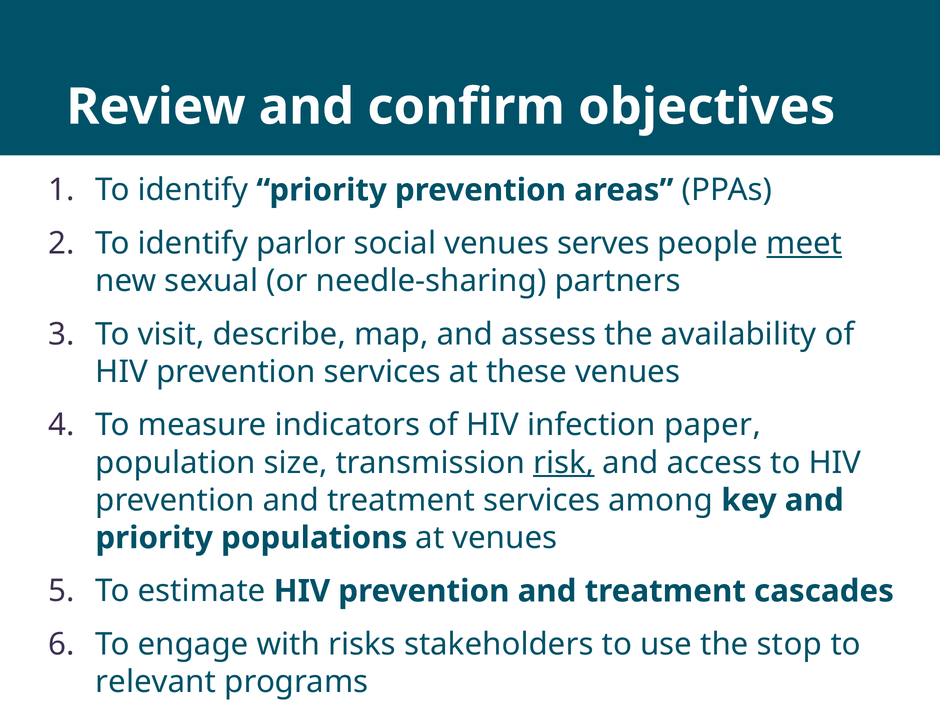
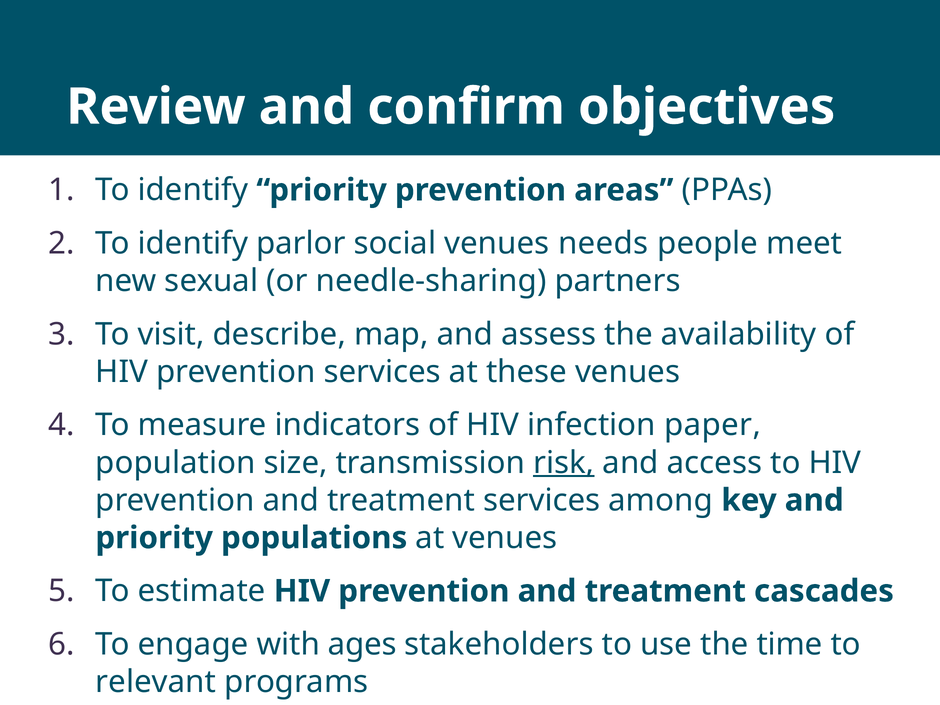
serves: serves -> needs (603, 243)
meet underline: present -> none (804, 243)
risks: risks -> ages (362, 644)
stop: stop -> time (790, 644)
